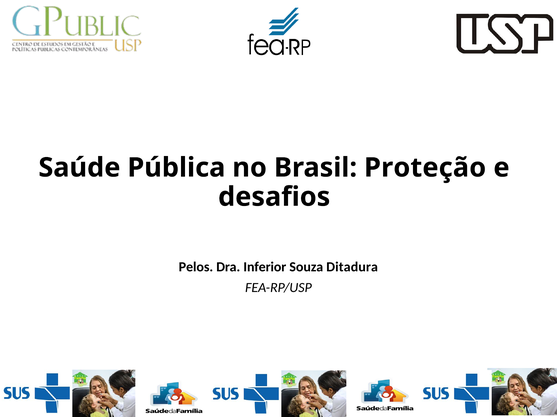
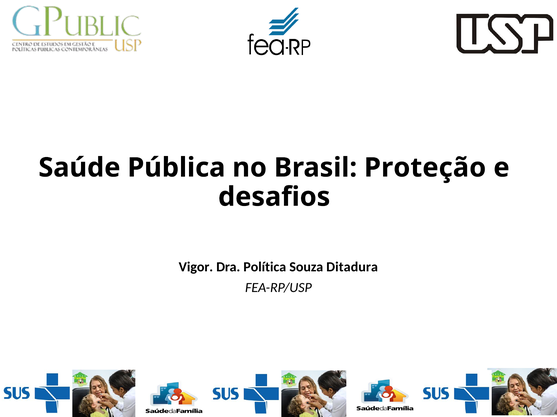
Pelos: Pelos -> Vigor (196, 267)
Inferior: Inferior -> Política (265, 267)
